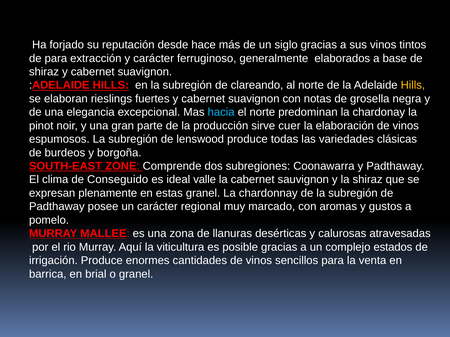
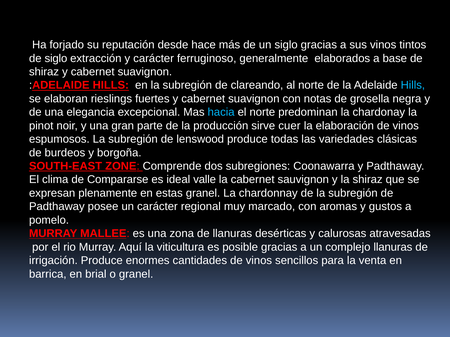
de para: para -> siglo (56, 58)
Hills colour: yellow -> light blue (413, 85)
Conseguido: Conseguido -> Compararse (118, 180)
complejo estados: estados -> llanuras (393, 247)
